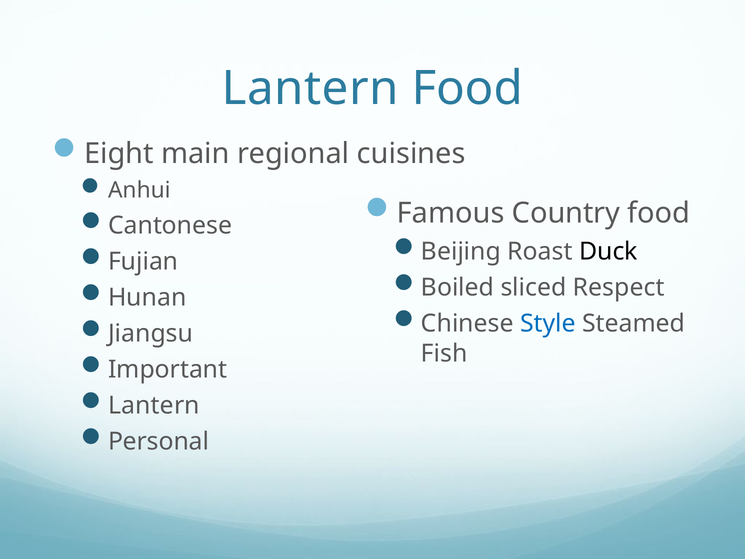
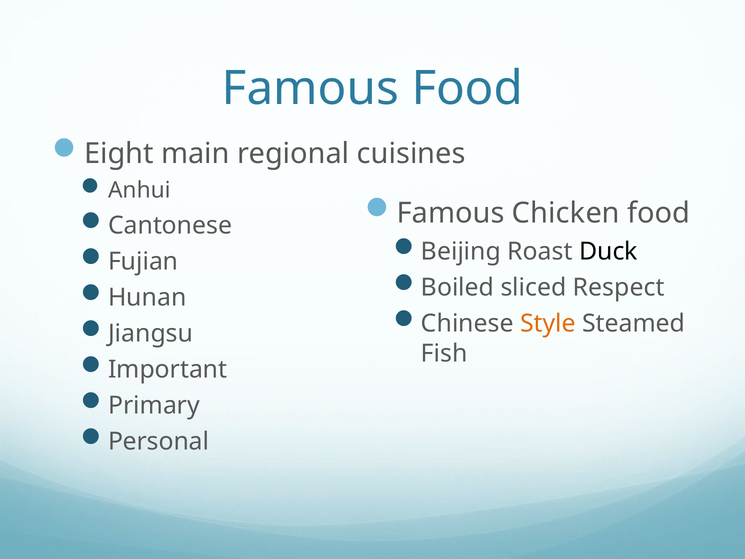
Lantern: Lantern -> Famous (310, 89)
Country: Country -> Chicken (566, 213)
Style colour: blue -> orange (548, 323)
Lantern: Lantern -> Primary (154, 405)
